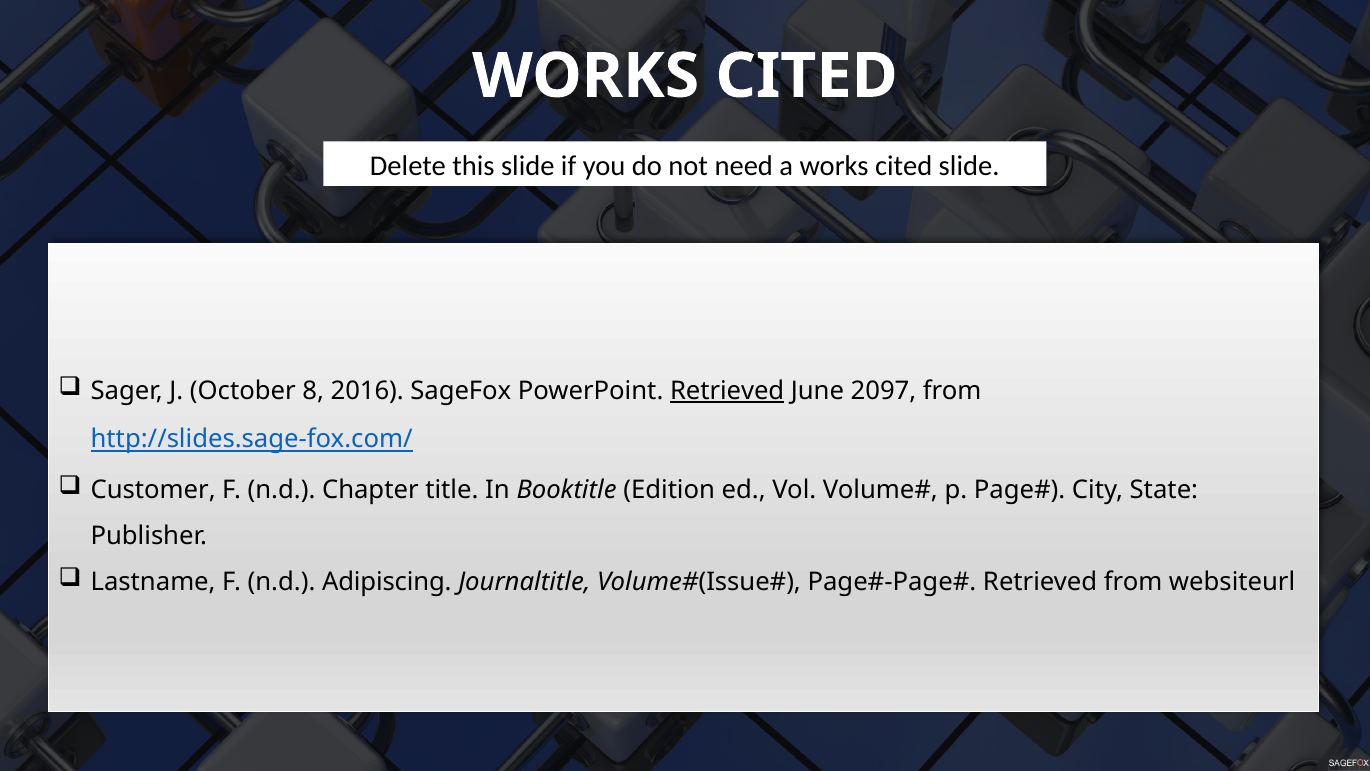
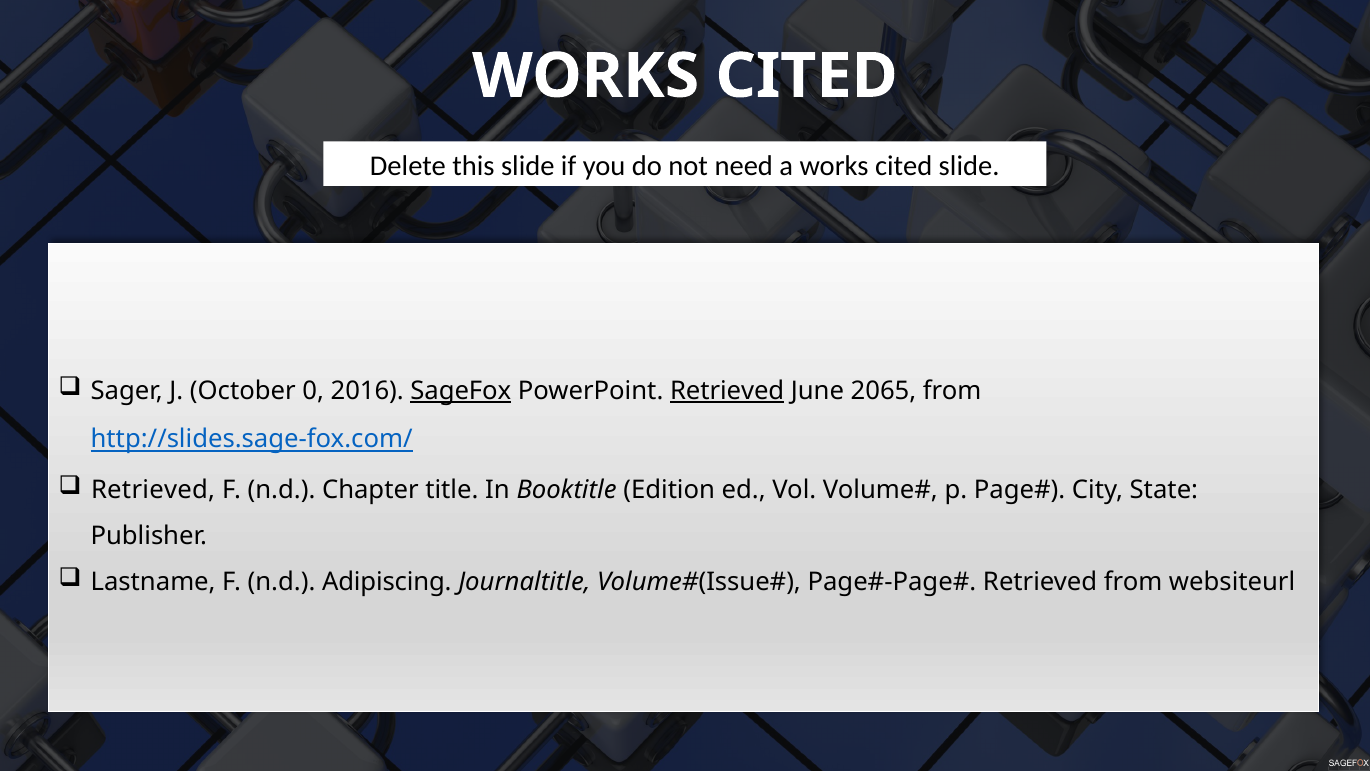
8: 8 -> 0 (313, 391)
SageFox underline: none -> present (461, 391)
2097: 2097 -> 2065 (883, 391)
Customer: Customer -> Retrieved (153, 490)
